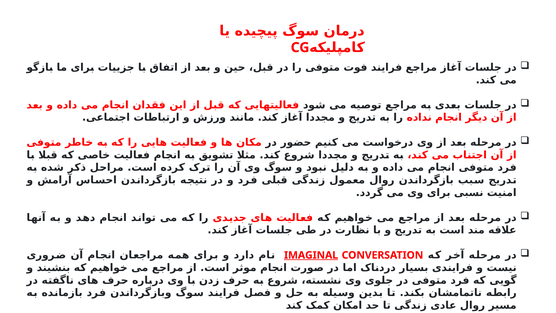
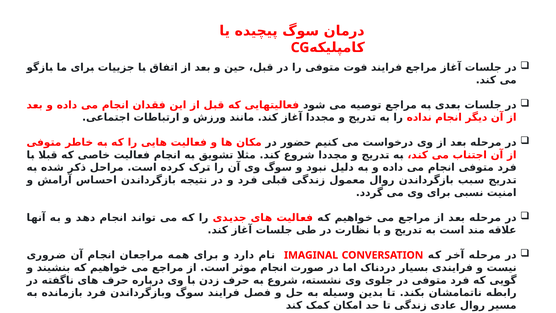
IMAGINAL underline: present -> none (311, 255)
